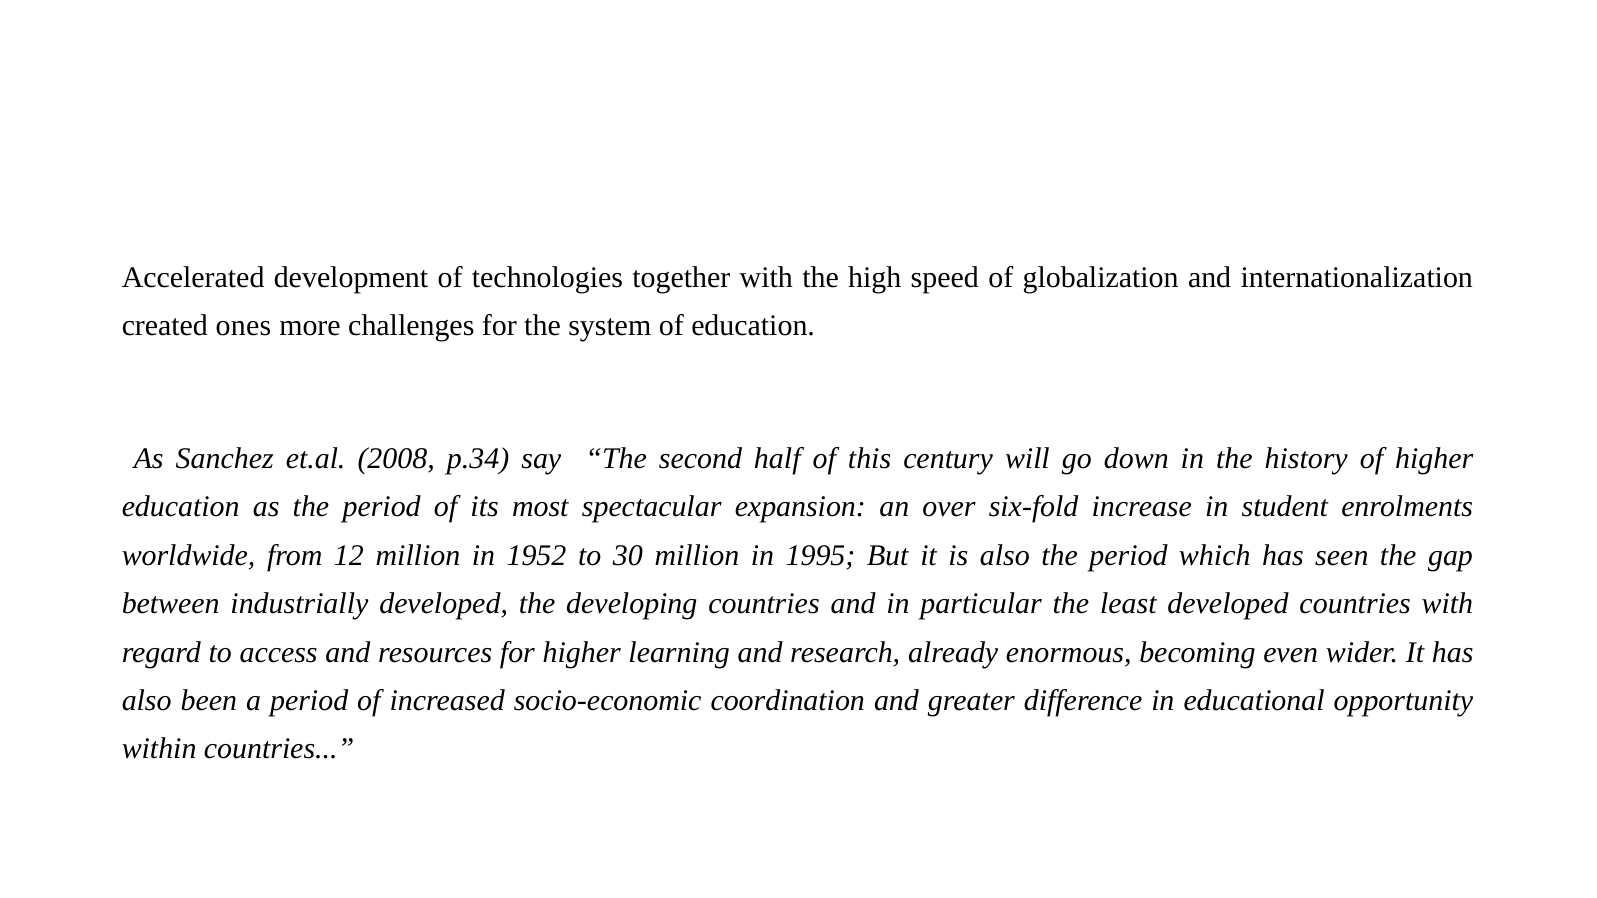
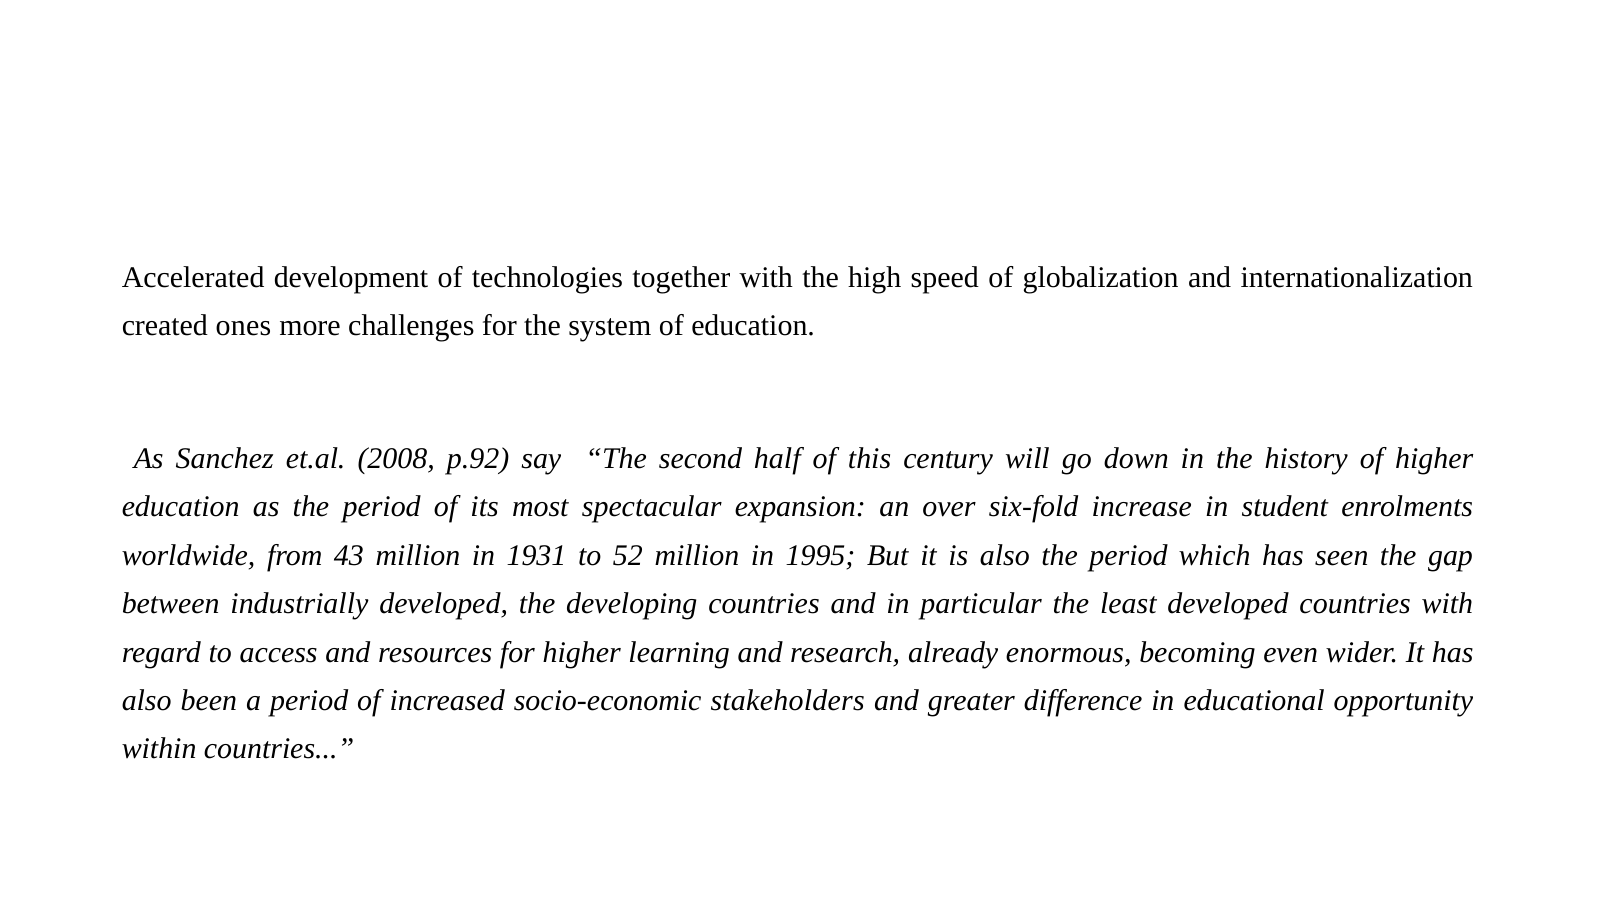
p.34: p.34 -> p.92 (478, 458)
12: 12 -> 43 (349, 555)
1952: 1952 -> 1931 (536, 555)
30: 30 -> 52 (628, 555)
coordination: coordination -> stakeholders (788, 701)
